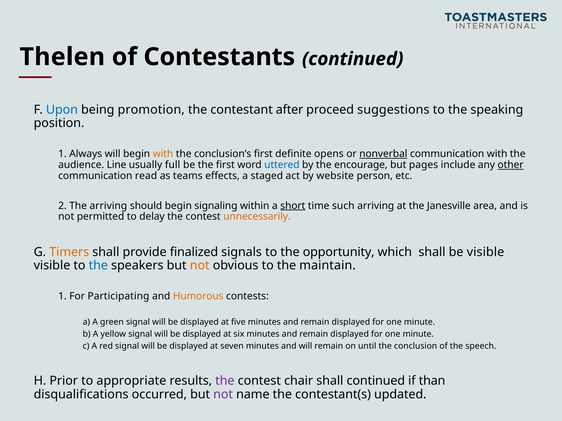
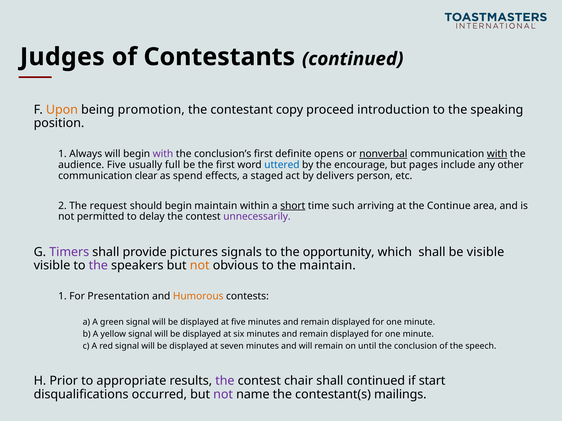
Thelen: Thelen -> Judges (62, 57)
Upon colour: blue -> orange (62, 110)
after: after -> copy (290, 110)
suggestions: suggestions -> introduction (393, 110)
with colour: orange -> purple (163, 154)
with underline: none -> present (497, 154)
audience Line: Line -> Five (116, 165)
other underline: present -> none (511, 165)
read: read -> clear (146, 176)
teams: teams -> spend (188, 176)
website: website -> delivers (335, 176)
The arriving: arriving -> request (108, 206)
begin signaling: signaling -> maintain (216, 206)
Janesville: Janesville -> Continue (449, 206)
unnecessarily colour: orange -> purple (257, 217)
Timers colour: orange -> purple (69, 252)
finalized: finalized -> pictures (194, 252)
the colour: blue -> purple (98, 266)
Participating: Participating -> Presentation (118, 297)
than: than -> start (432, 381)
updated: updated -> mailings (400, 395)
